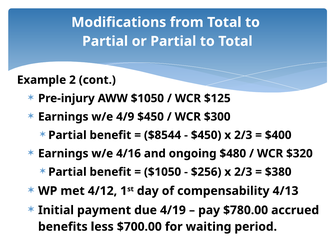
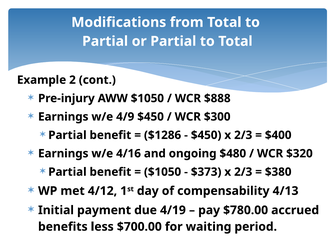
$125: $125 -> $888 (217, 98)
$8544: $8544 -> $1286 (163, 135)
$256: $256 -> $373 (206, 172)
